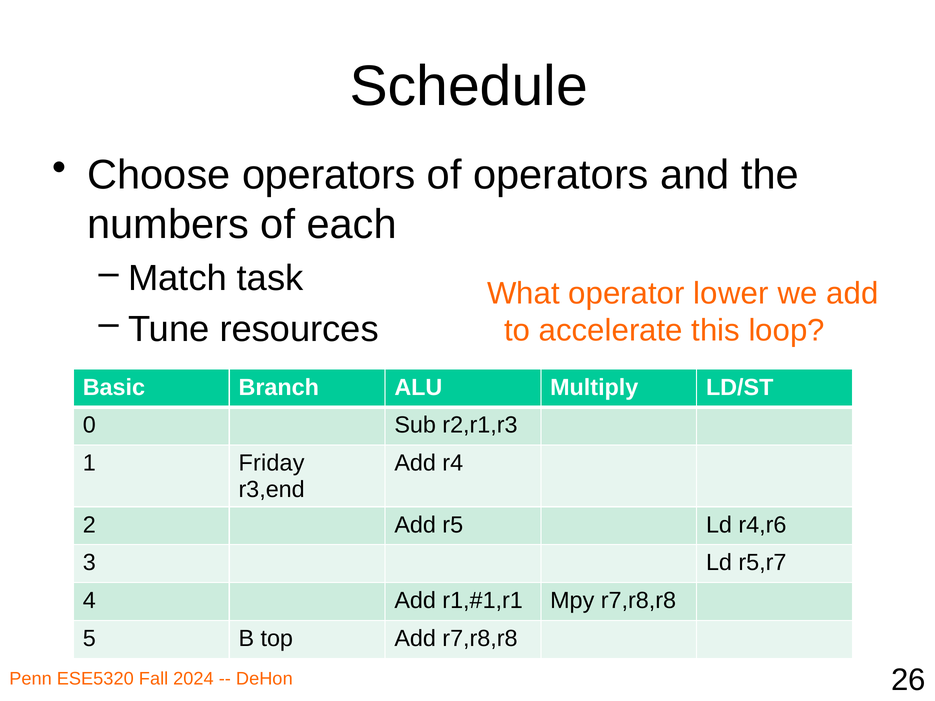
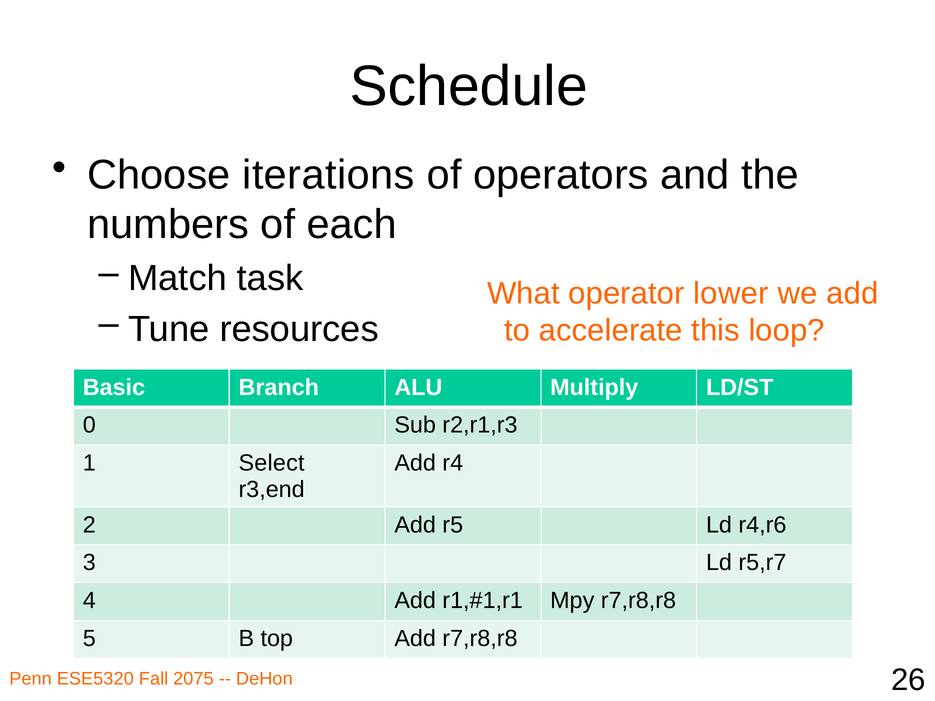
Choose operators: operators -> iterations (328, 175)
Friday: Friday -> Select (272, 463)
2024: 2024 -> 2075 (193, 679)
